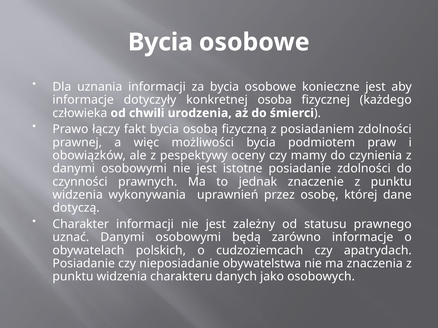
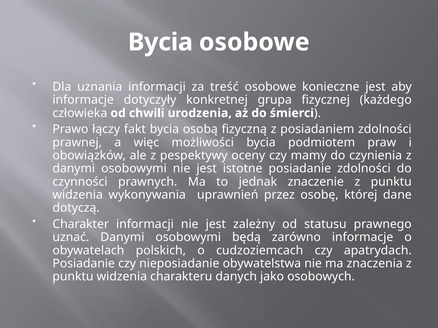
za bycia: bycia -> treść (224, 87)
osoba: osoba -> grupa (275, 100)
